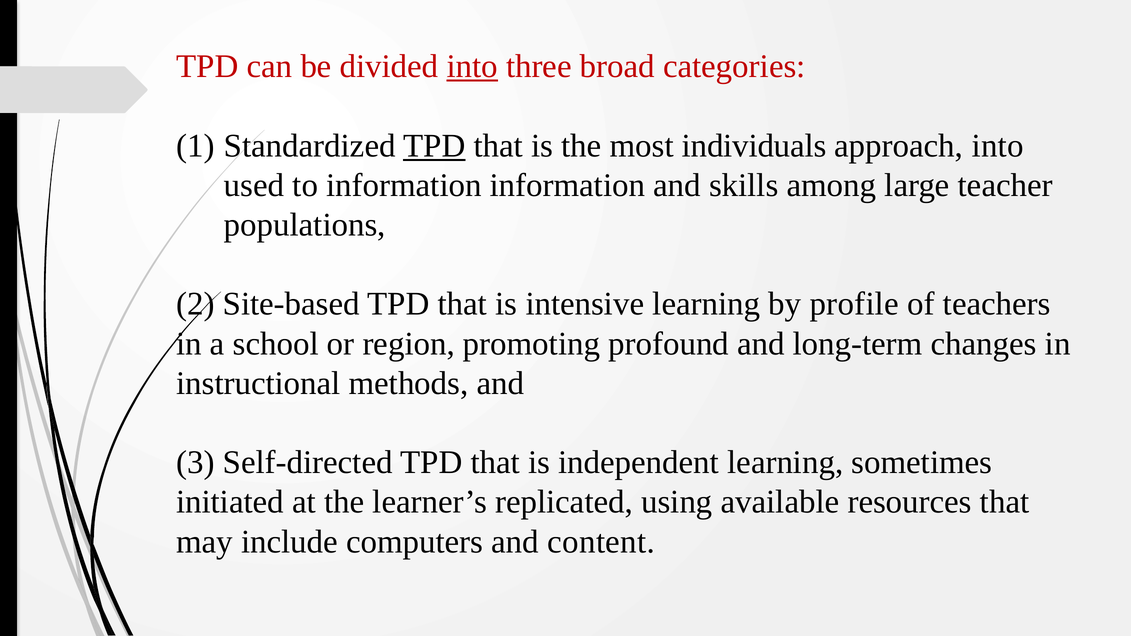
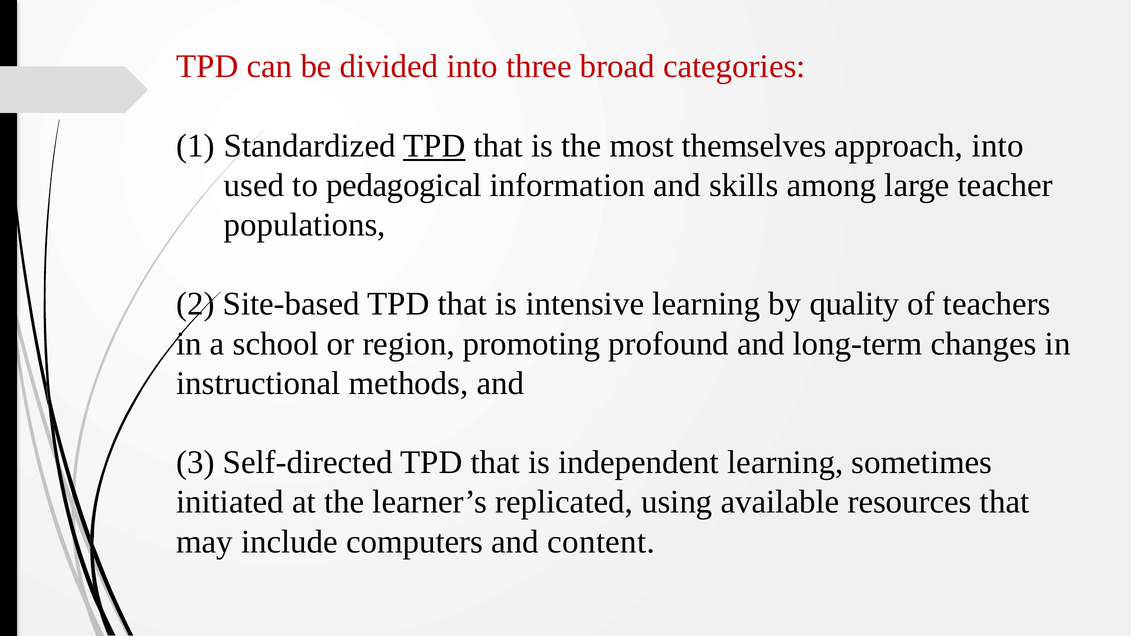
into underline: present -> none (472, 67)
individuals: individuals -> themselves (754, 146)
to information: information -> pedagogical (404, 185)
profile: profile -> quality (854, 304)
